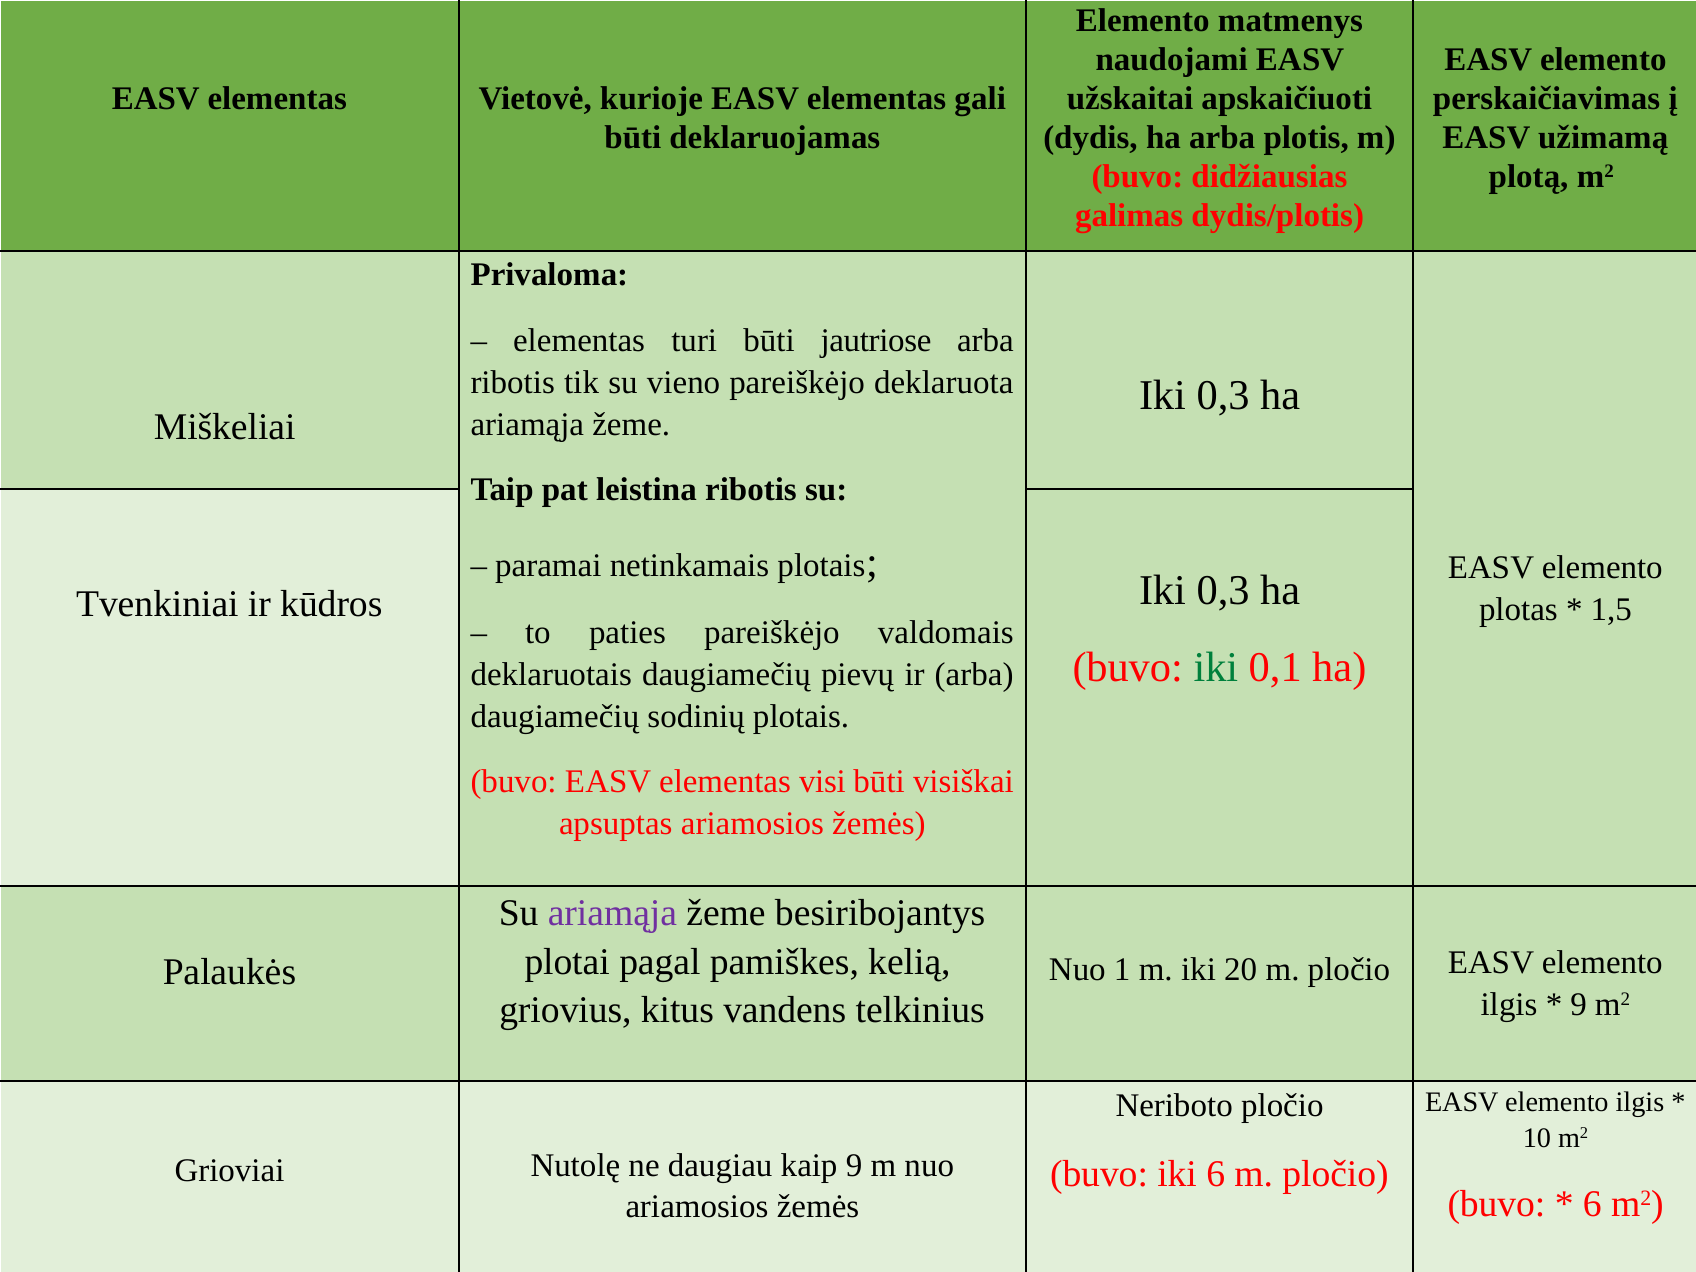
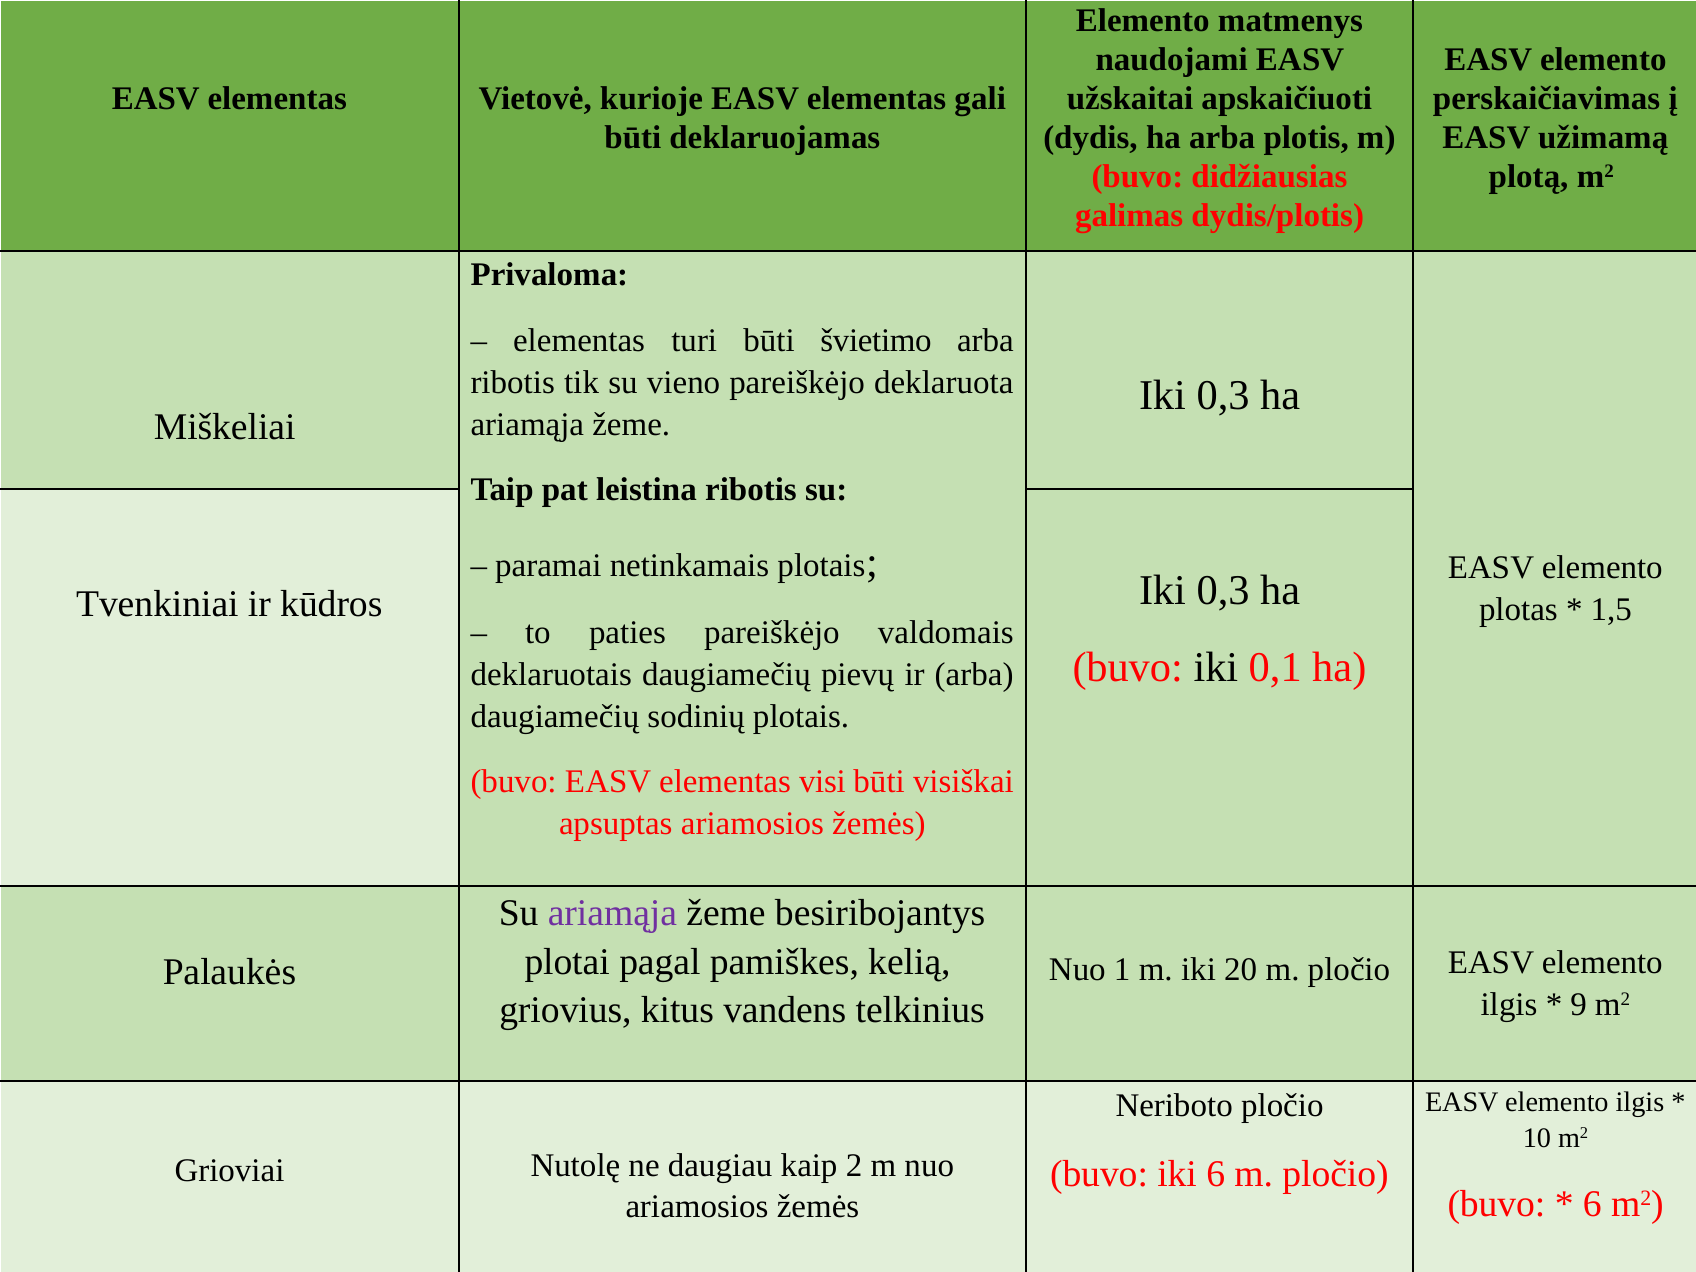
jautriose: jautriose -> švietimo (876, 341)
iki colour: green -> black (1216, 668)
kaip 9: 9 -> 2 (854, 1165)
